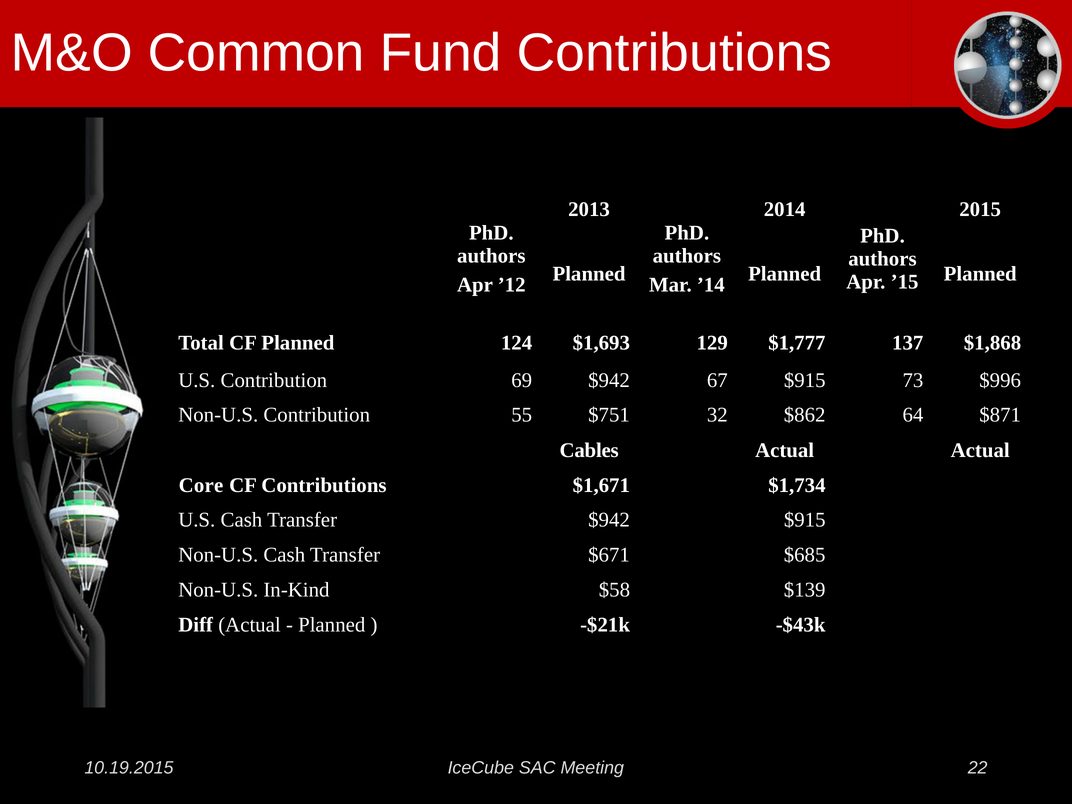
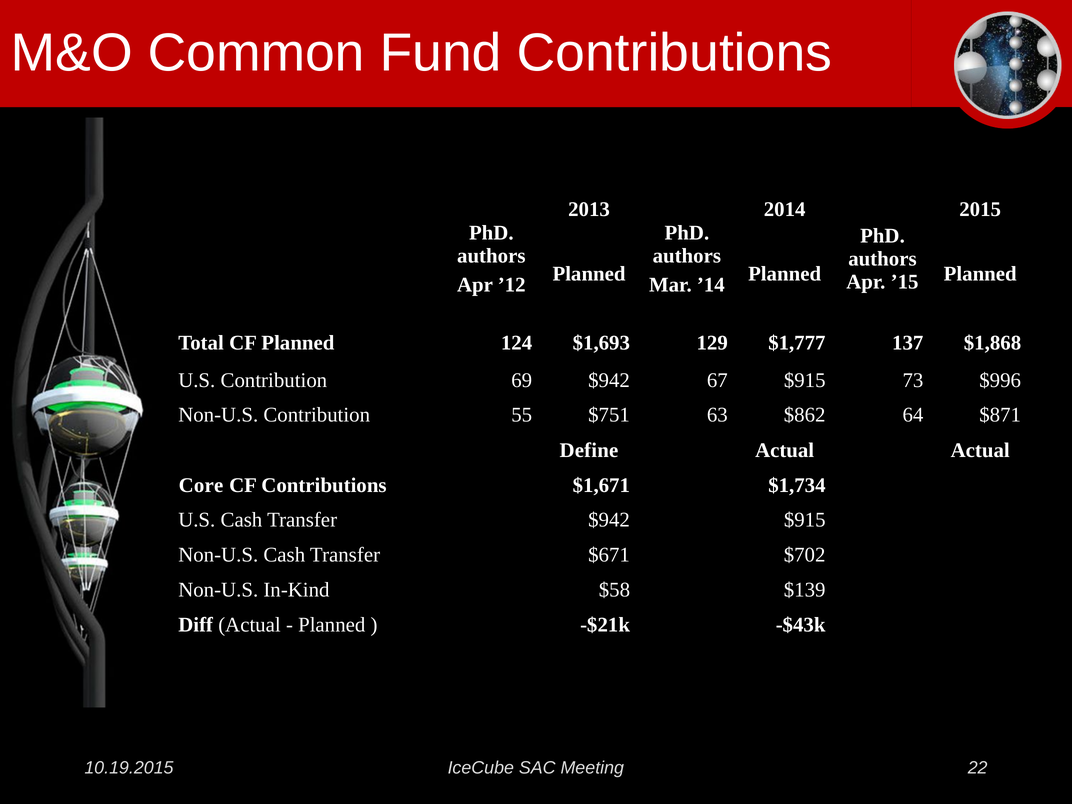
32: 32 -> 63 (717, 415)
Cables: Cables -> Define (589, 450)
$685: $685 -> $702 (805, 555)
